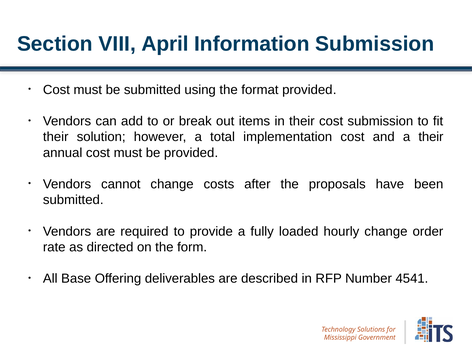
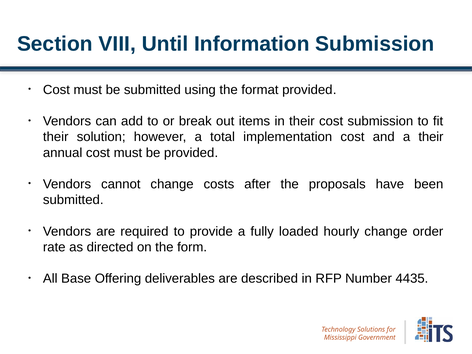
April: April -> Until (165, 44)
4541: 4541 -> 4435 (412, 279)
